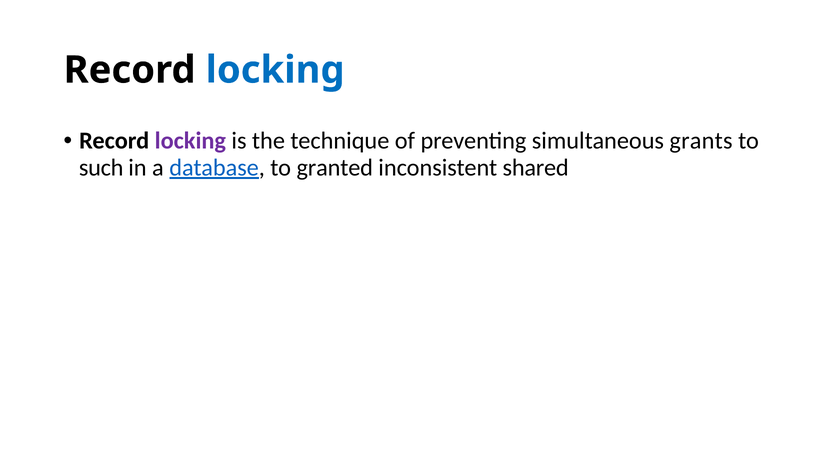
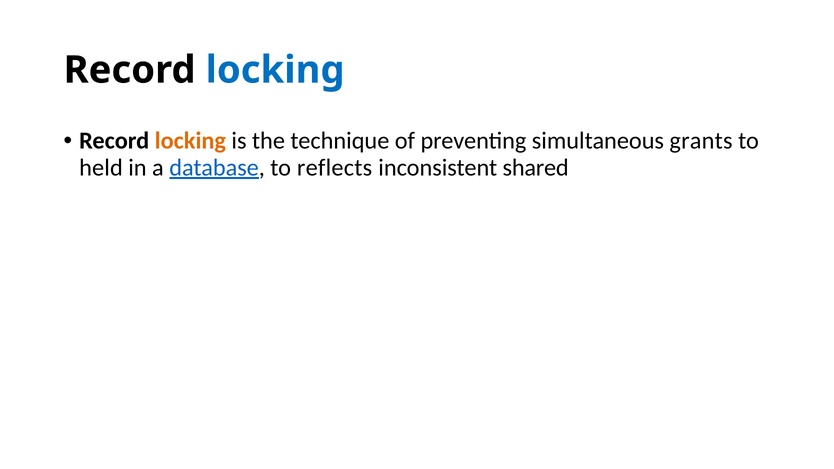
locking colour: purple -> orange (190, 141)
such: such -> held (101, 168)
granted: granted -> reflects (335, 168)
